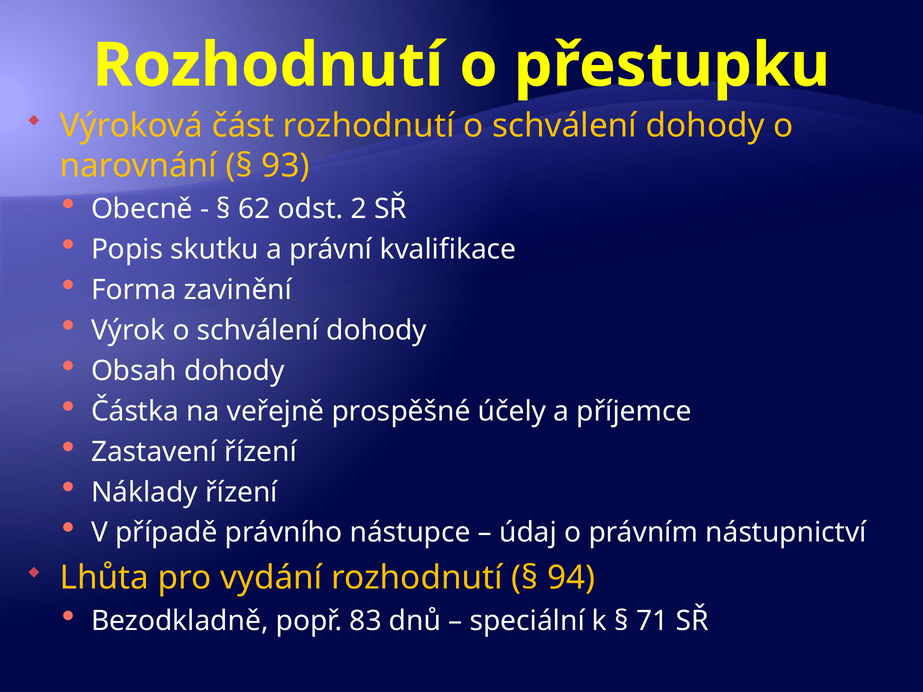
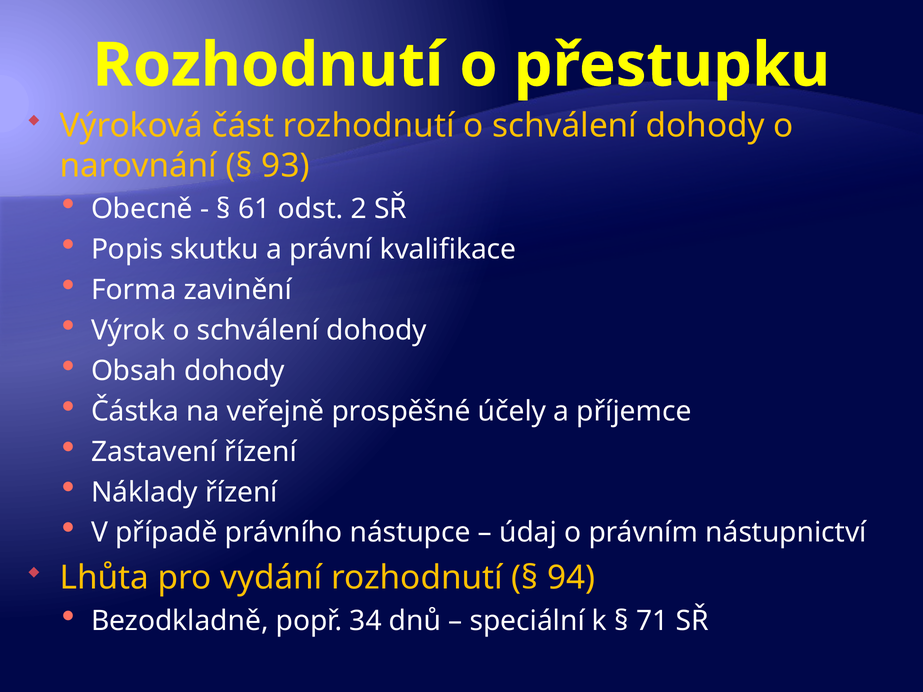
62: 62 -> 61 (254, 209)
83: 83 -> 34 (366, 621)
